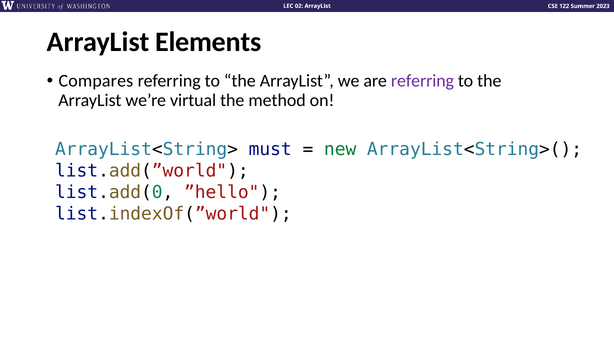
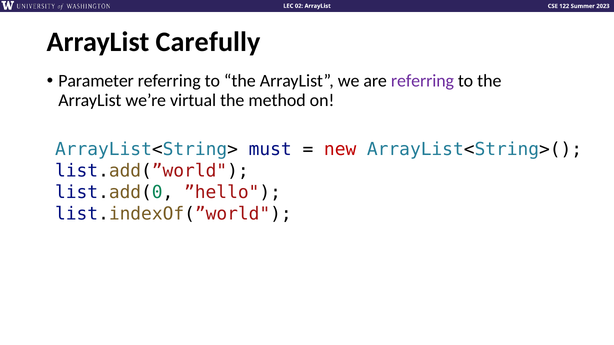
Elements: Elements -> Carefully (208, 42)
Compares: Compares -> Parameter (96, 81)
new colour: green -> red (340, 150)
